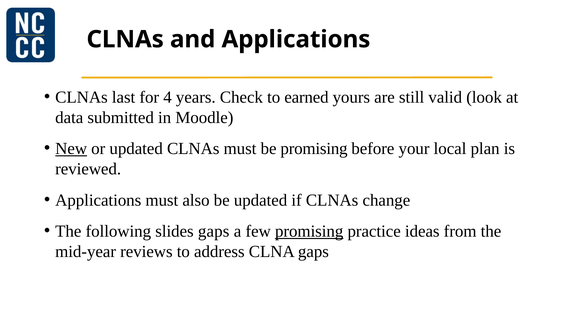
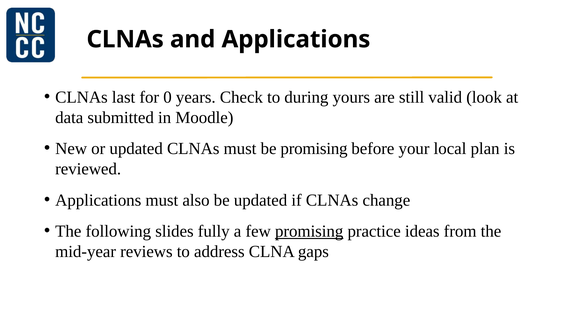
4: 4 -> 0 (167, 97)
earned: earned -> during (306, 97)
New underline: present -> none (71, 149)
slides gaps: gaps -> fully (214, 231)
